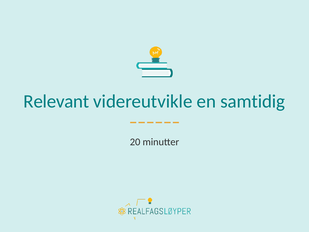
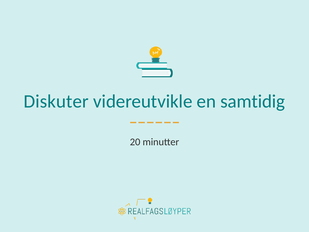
Relevant: Relevant -> Diskuter (56, 101)
